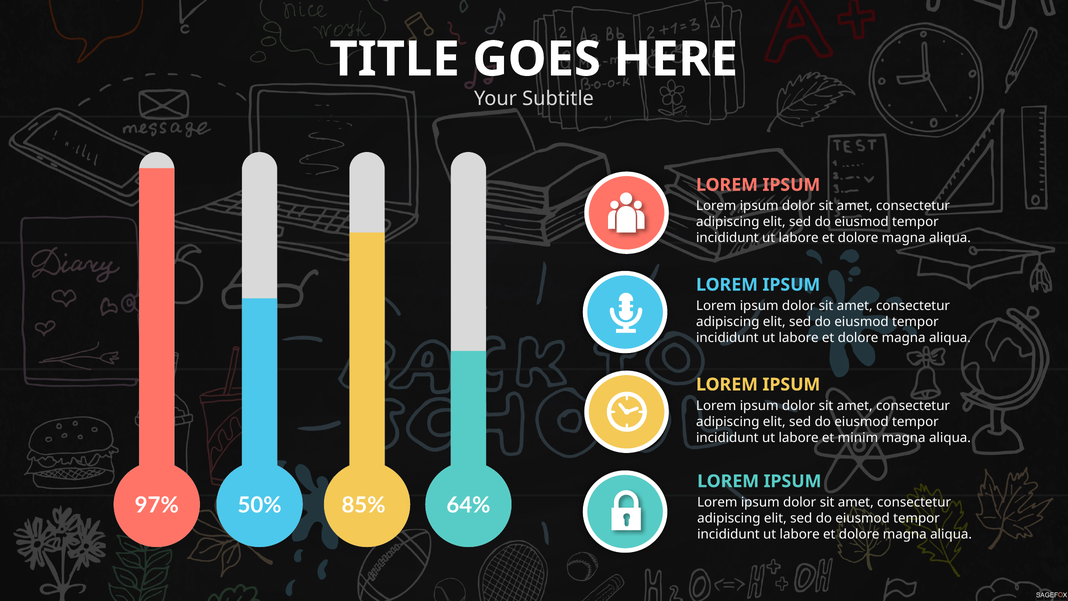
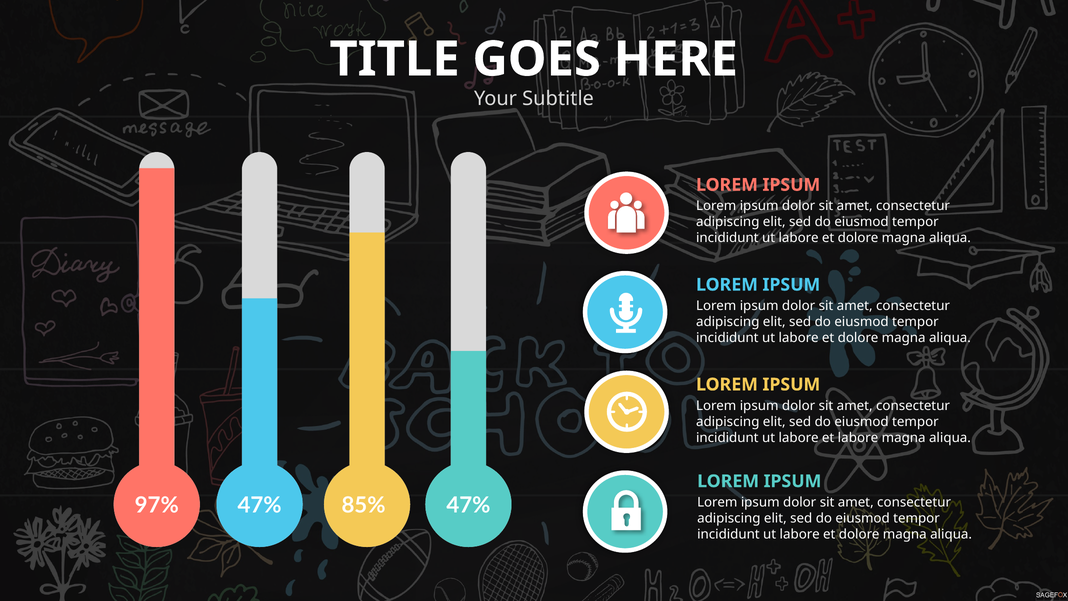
et minim: minim -> labore (858, 437)
97% 50%: 50% -> 47% (260, 505)
85% 64%: 64% -> 47% (468, 505)
